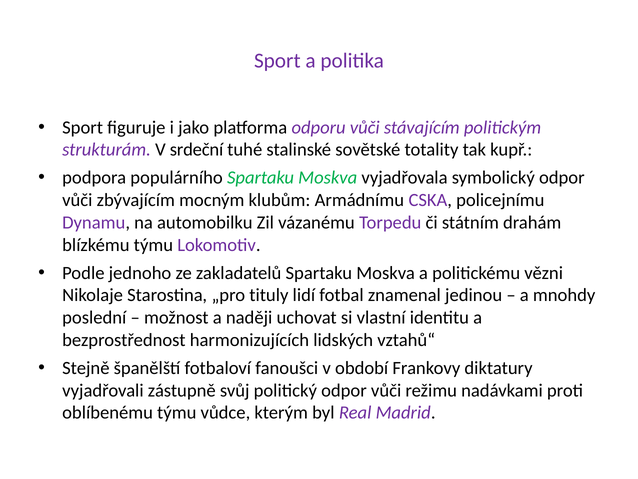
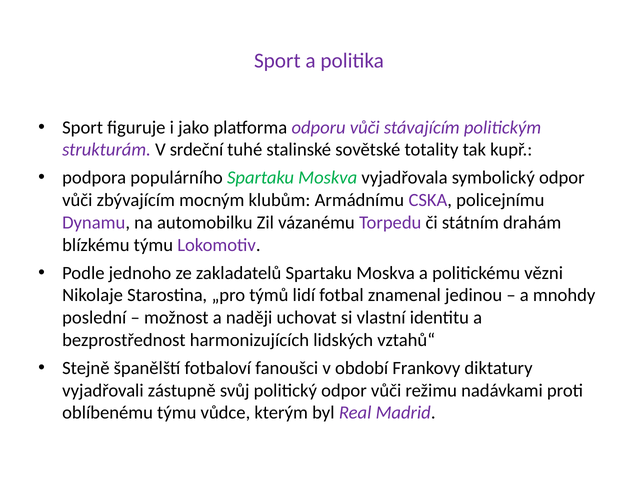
tituly: tituly -> týmů (269, 295)
